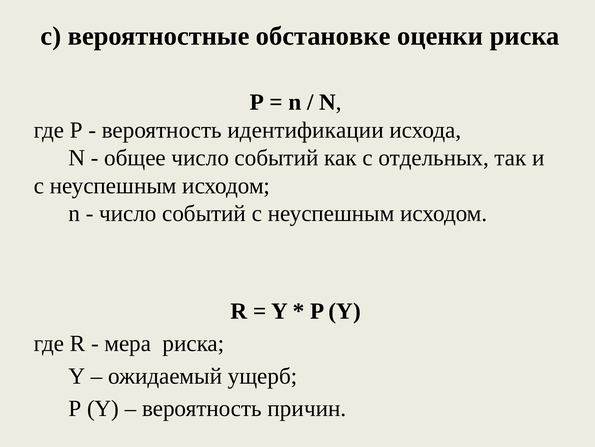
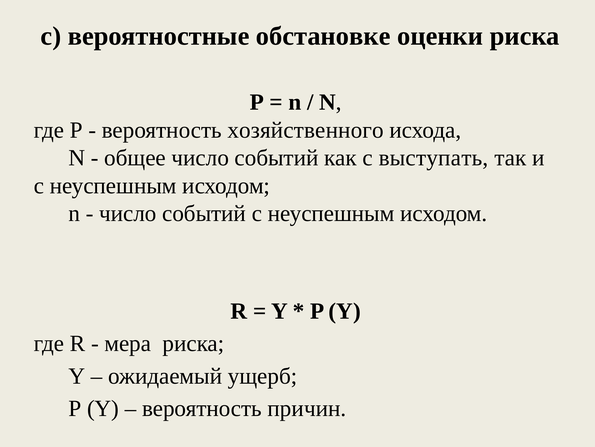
идентификации: идентификации -> хозяйственного (306, 130)
отдельных: отдельных -> выступать (433, 158)
